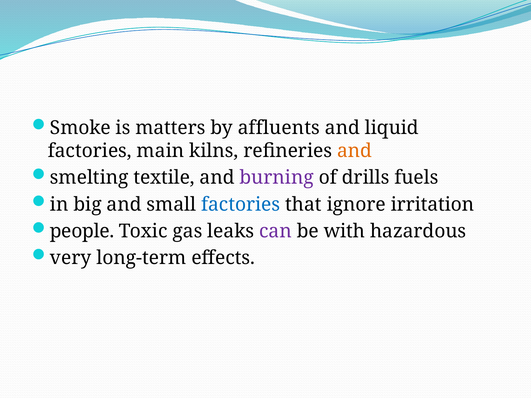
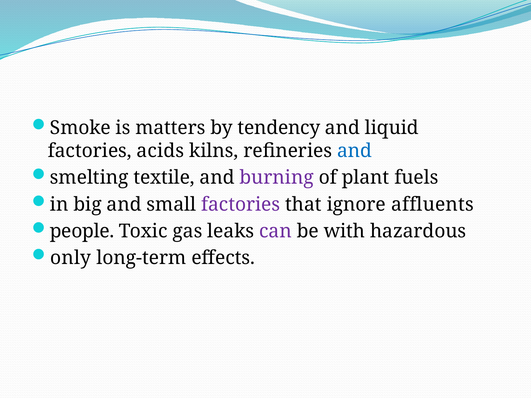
affluents: affluents -> tendency (279, 128)
main: main -> acids (160, 151)
and colour: orange -> blue (355, 151)
drills: drills -> plant (366, 178)
factories colour: blue -> purple (241, 204)
irritation: irritation -> affluents (432, 204)
very: very -> only (71, 258)
